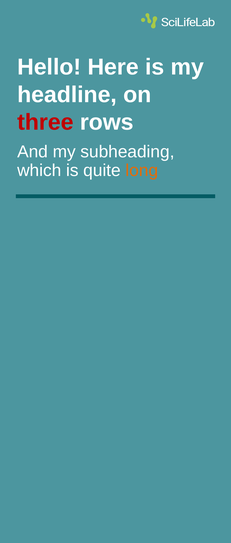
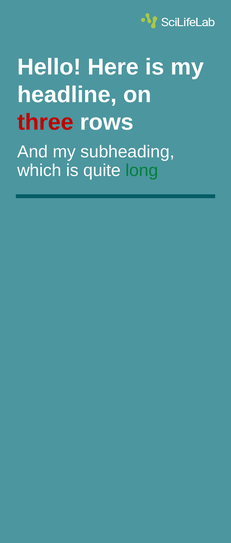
long colour: orange -> green (142, 170)
